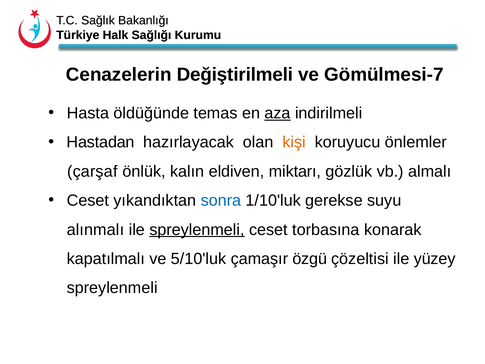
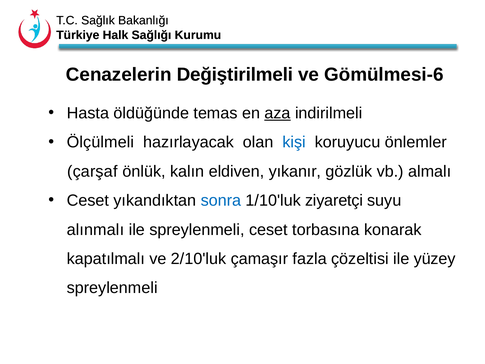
Gömülmesi-7: Gömülmesi-7 -> Gömülmesi-6 (384, 75)
Hastadan: Hastadan -> Ölçülmeli (100, 142)
kişi colour: orange -> blue (294, 142)
miktarı: miktarı -> yıkanır (295, 171)
gerekse: gerekse -> ziyaretçi (334, 200)
spreylenmeli underline: present -> none (197, 230)
5/10'luk: 5/10'luk -> 2/10'luk (199, 259)
özgü: özgü -> fazla (310, 259)
